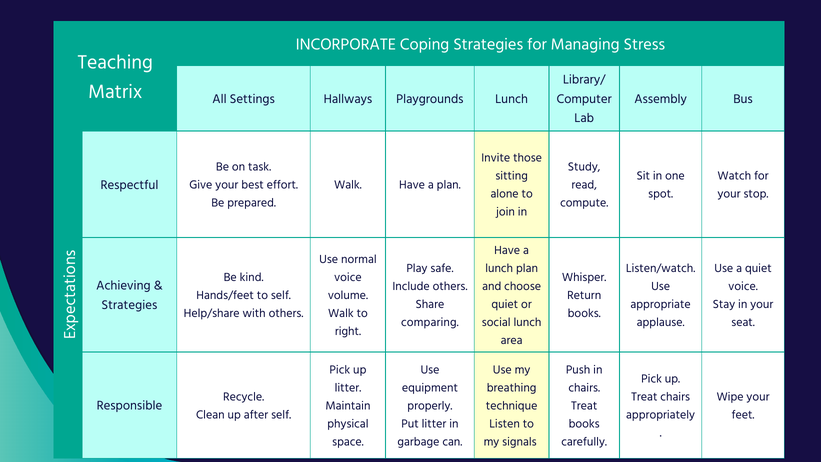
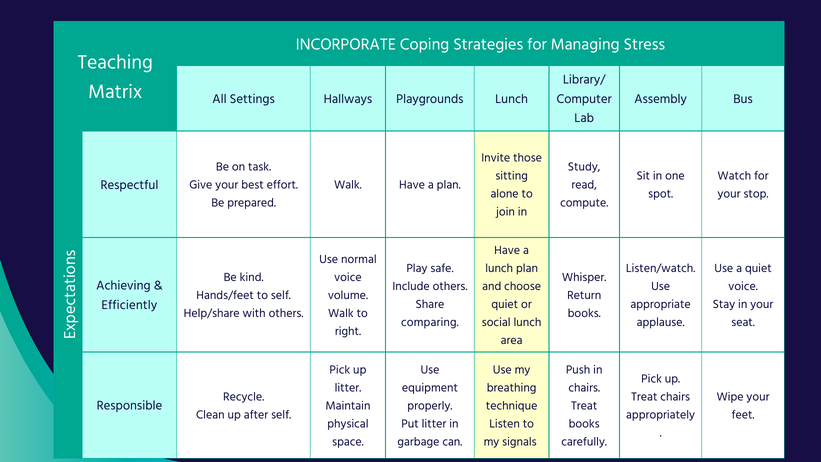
Strategies: Strategies -> Efficiently (129, 305)
